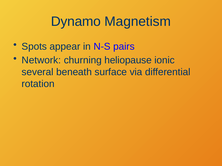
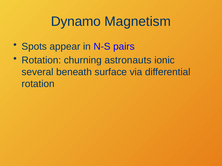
Network: Network -> Rotation (41, 60)
heliopause: heliopause -> astronauts (128, 60)
